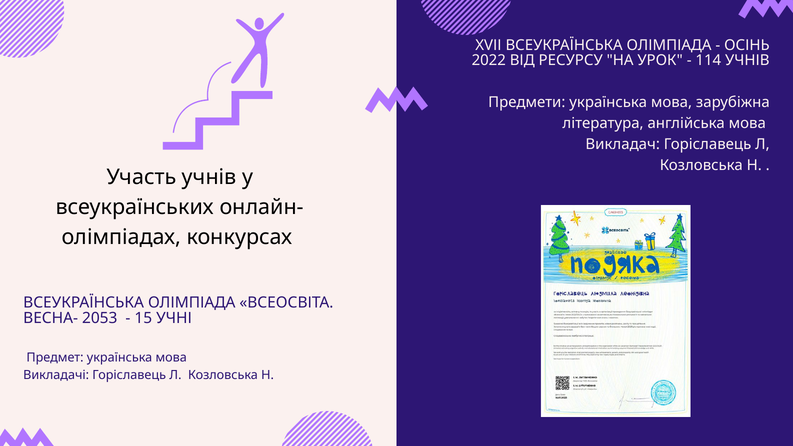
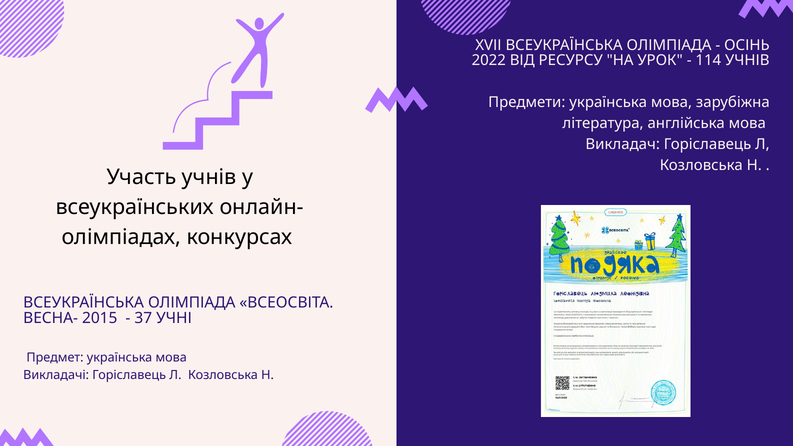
2053: 2053 -> 2015 (100, 318)
15: 15 -> 37 (143, 318)
